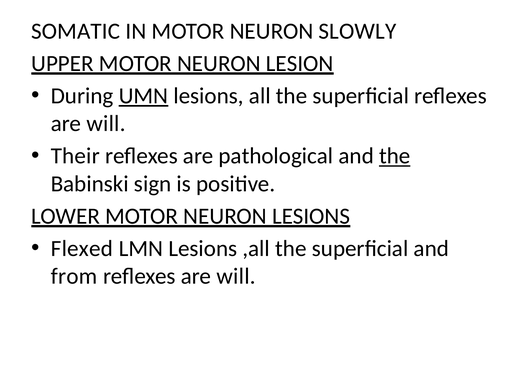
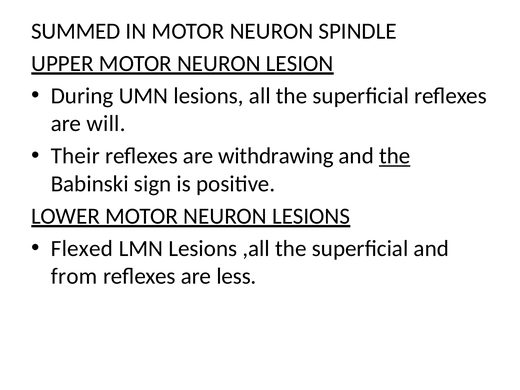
SOMATIC: SOMATIC -> SUMMED (76, 31)
SLOWLY: SLOWLY -> SPINDLE (358, 31)
UMN underline: present -> none (143, 96)
pathological: pathological -> withdrawing (276, 156)
will: will -> less (236, 276)
